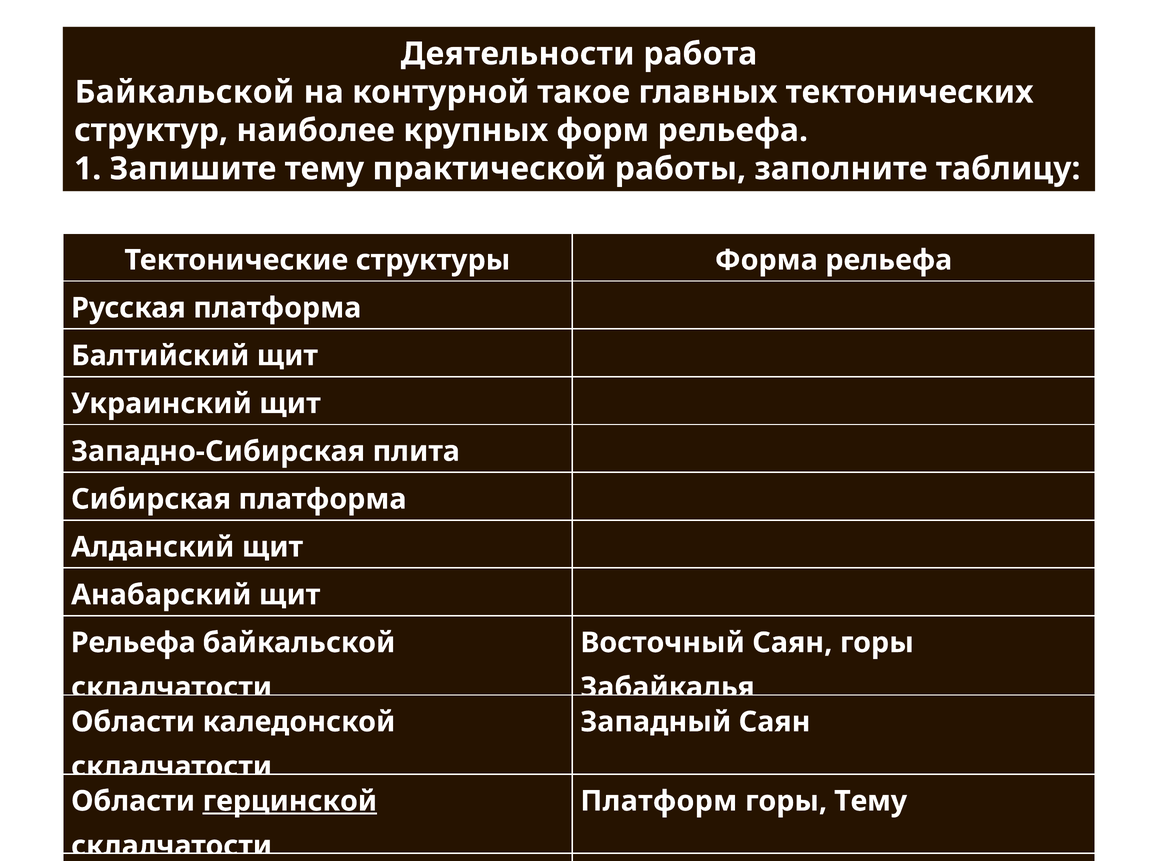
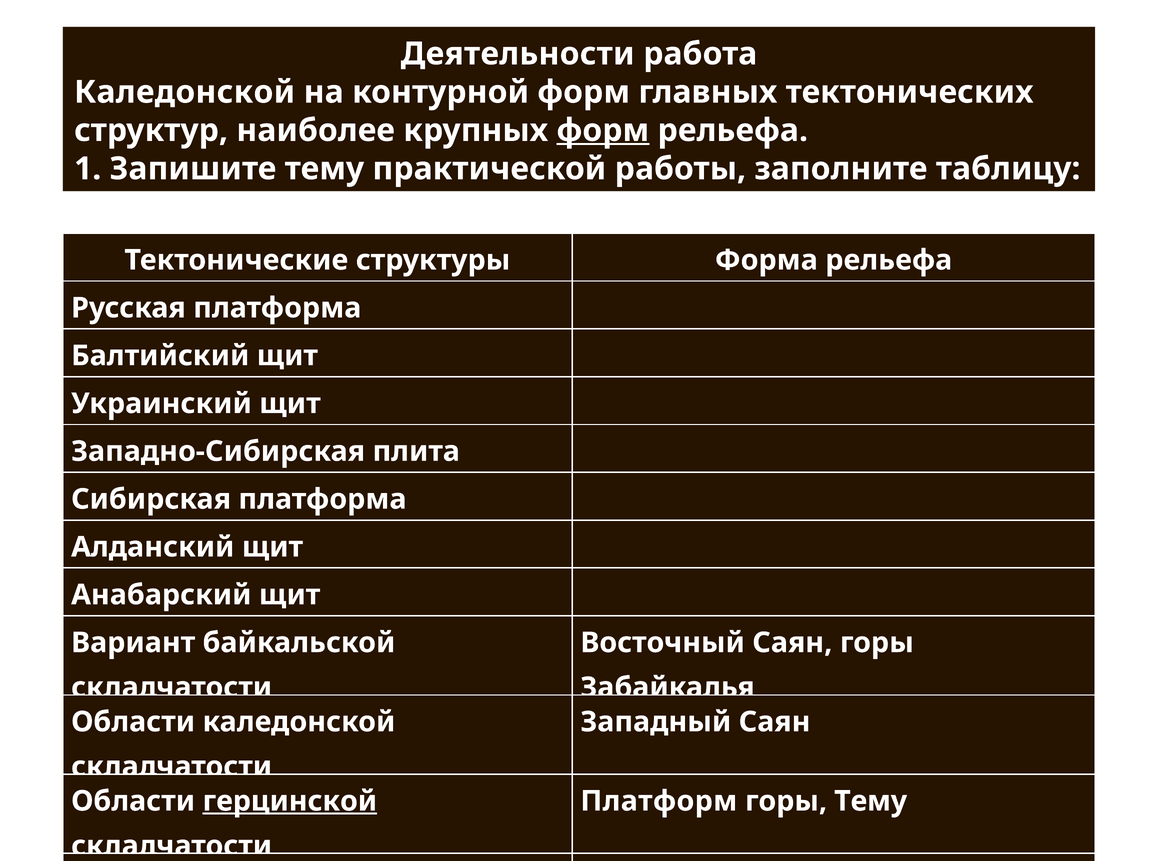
Байкальской: Байкальской -> Каледонской (185, 92)
контурной такое: такое -> форм (584, 92)
форм underline: none -> present (603, 131)
Рельефа: Рельефа -> Вариант (133, 643)
